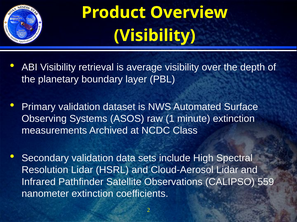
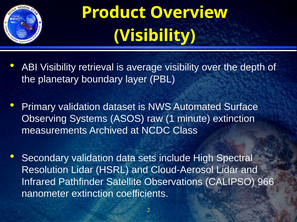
559: 559 -> 966 (266, 182)
